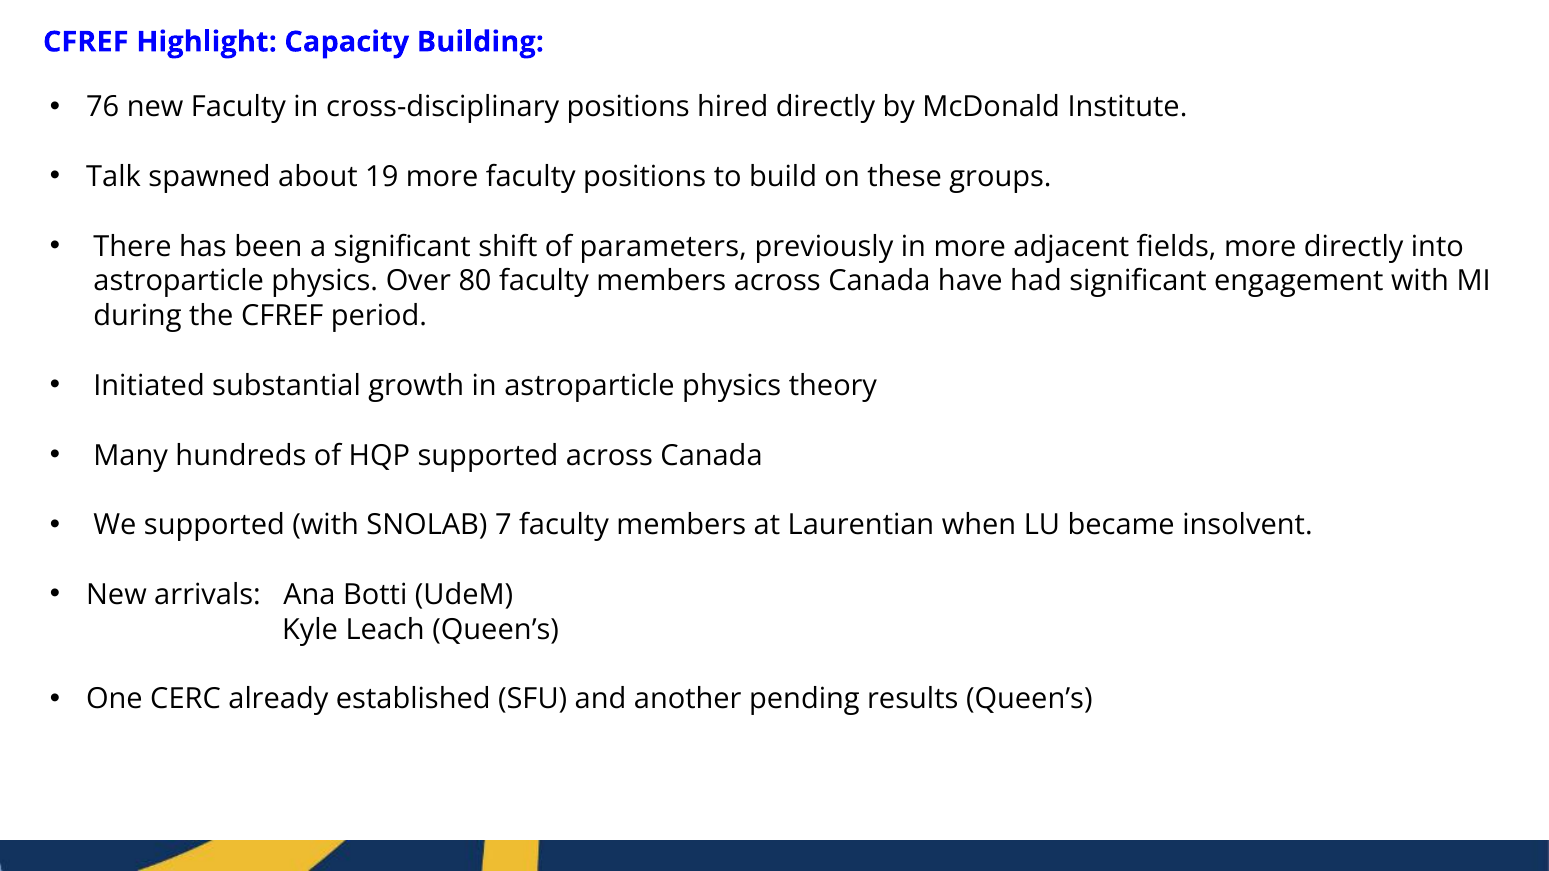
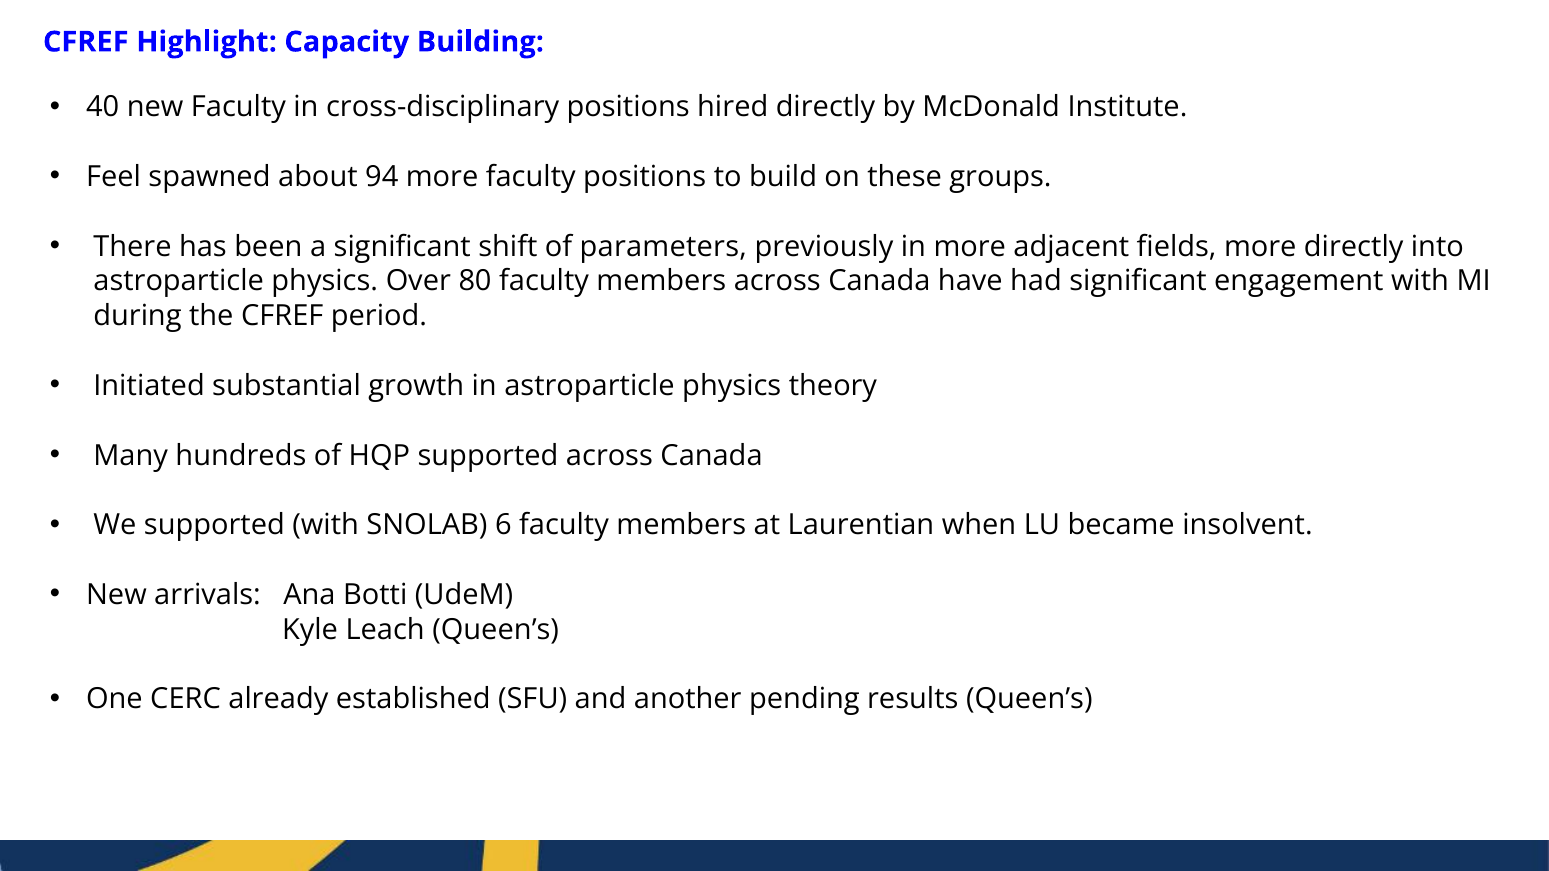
76: 76 -> 40 (103, 107)
Talk: Talk -> Feel (114, 177)
19: 19 -> 94 (382, 177)
7: 7 -> 6 (503, 525)
